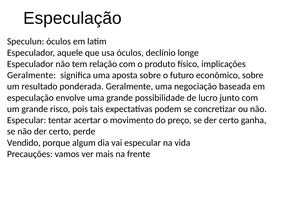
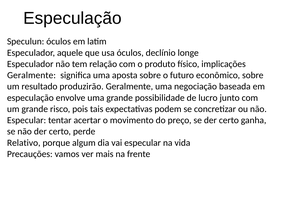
ponderada: ponderada -> produzirão (82, 86)
Vendido: Vendido -> Relativo (24, 143)
